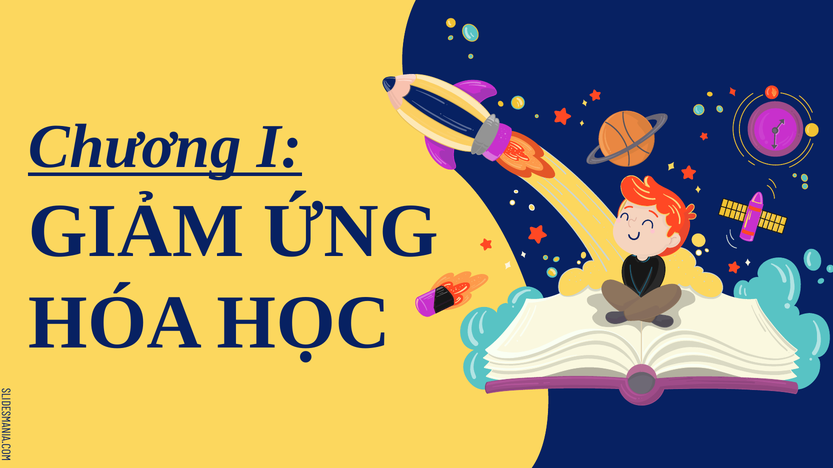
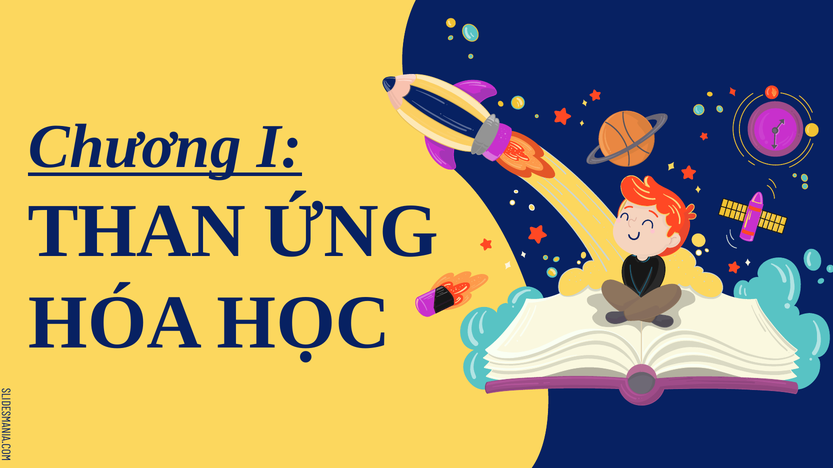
GIẢM: GIẢM -> THAN (137, 231)
